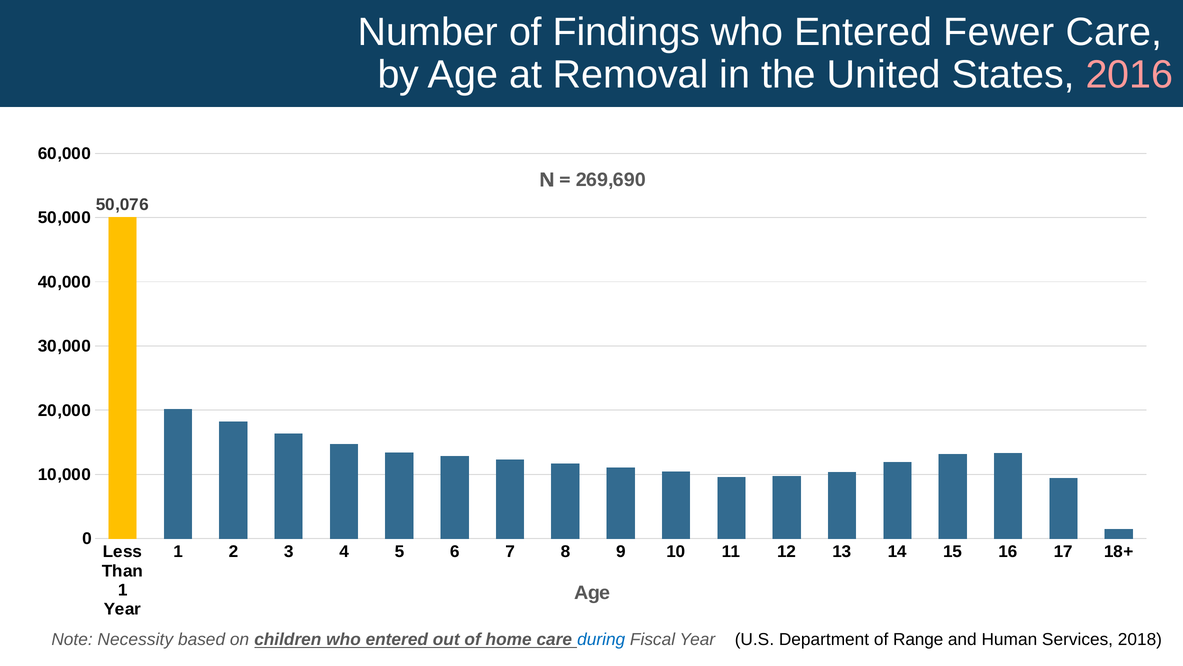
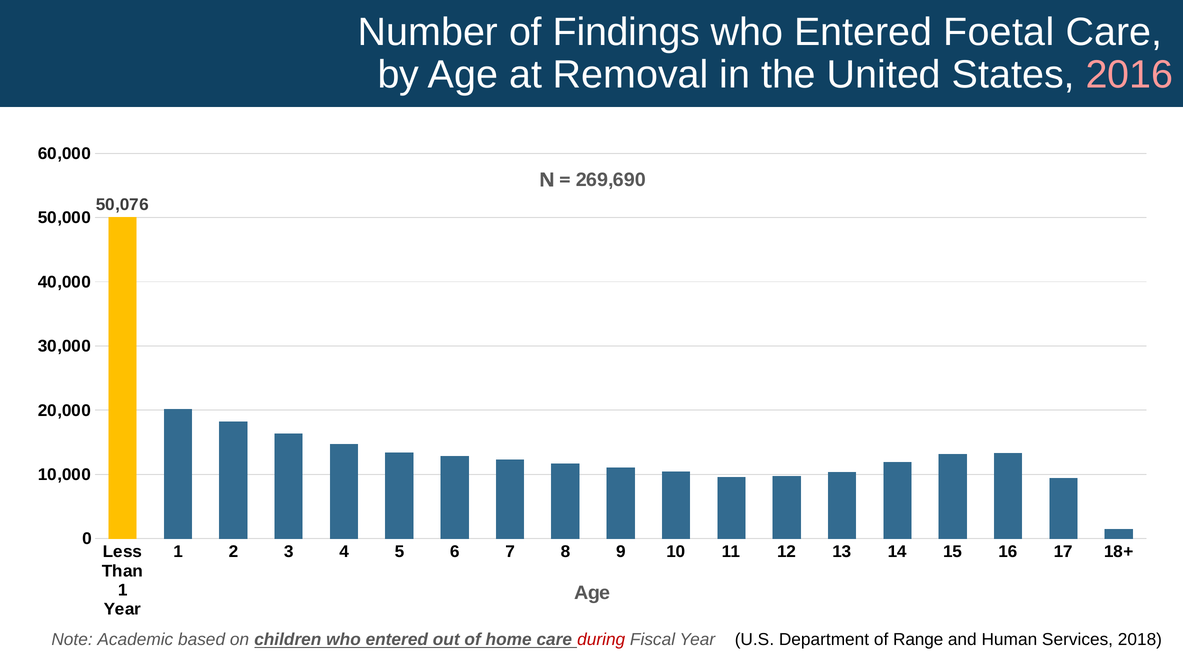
Fewer: Fewer -> Foetal (999, 32)
Necessity: Necessity -> Academic (135, 639)
during colour: blue -> red (601, 639)
